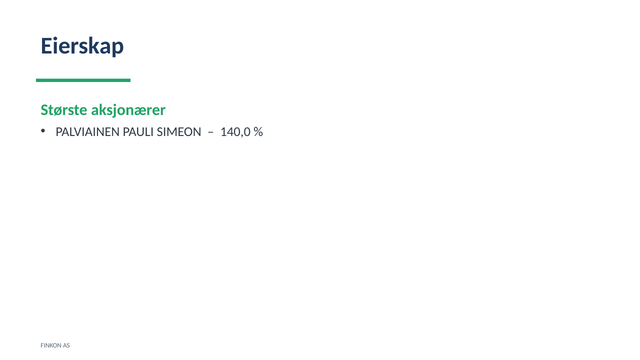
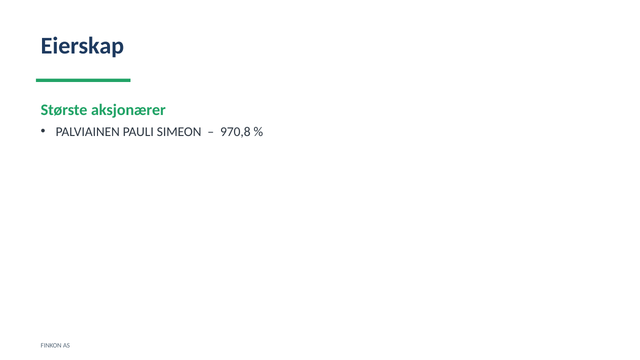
140,0: 140,0 -> 970,8 (235, 132)
